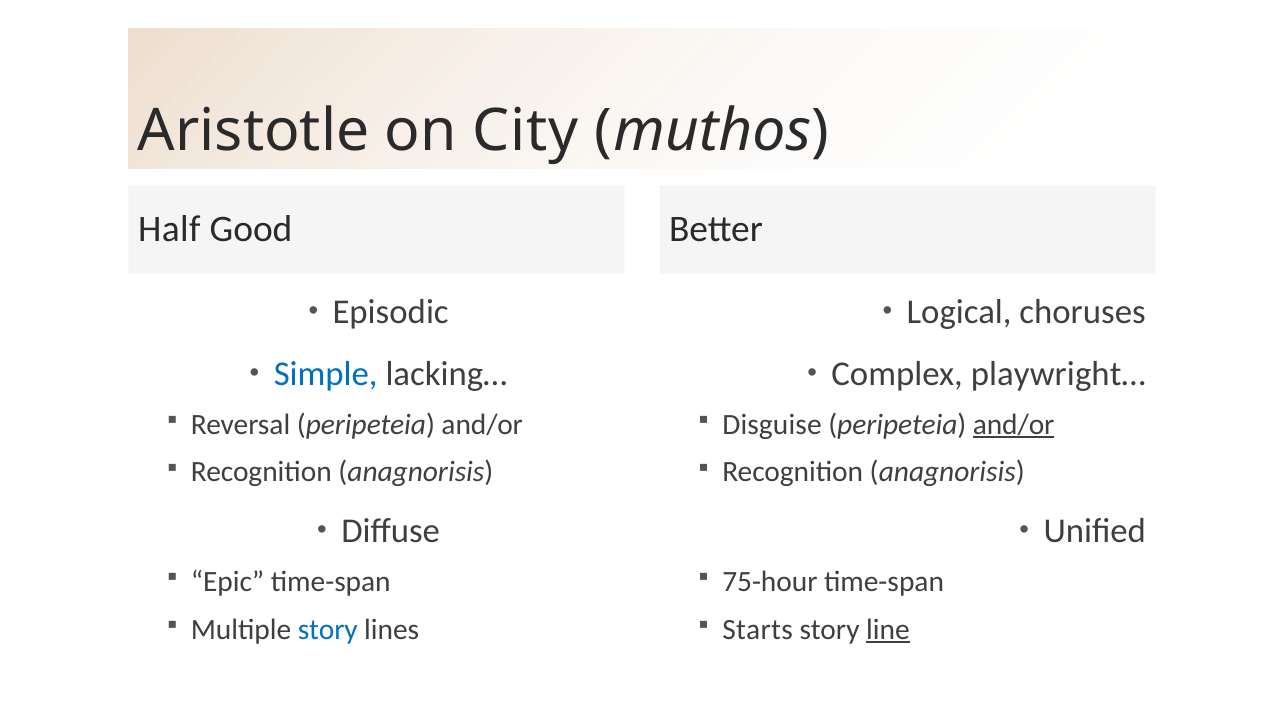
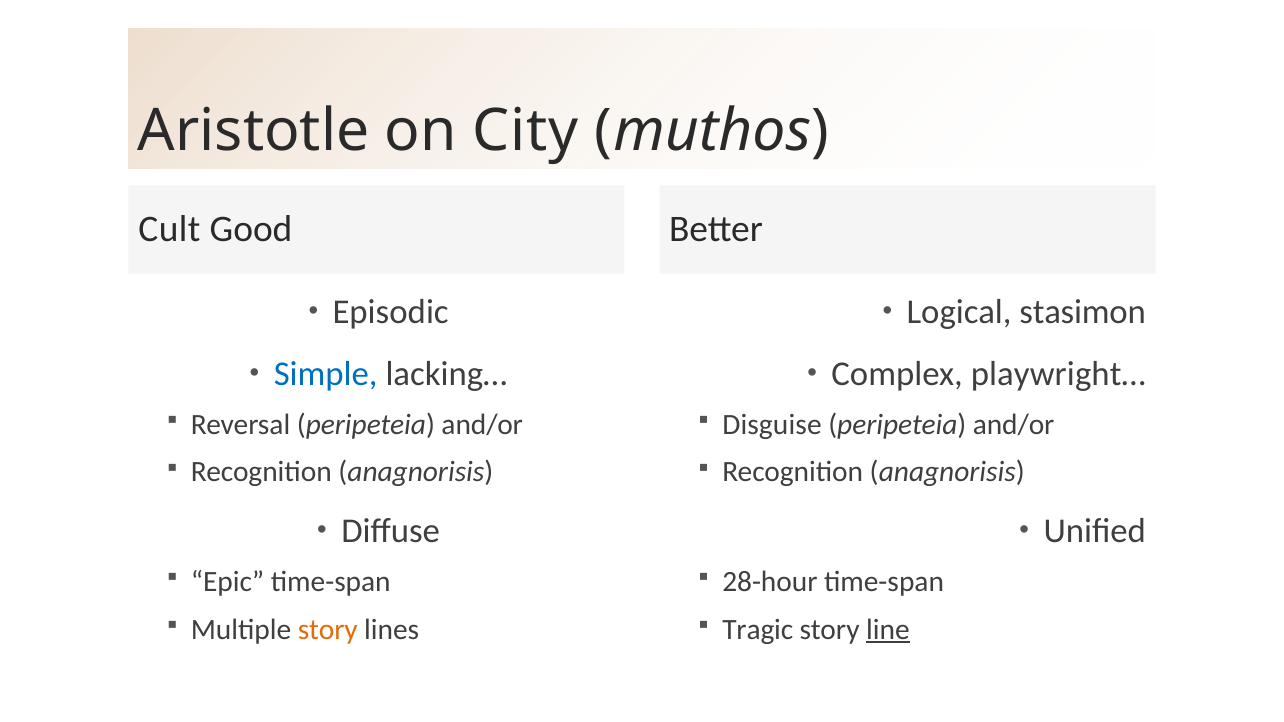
Half: Half -> Cult (169, 230)
choruses: choruses -> stasimon (1083, 312)
and/or underline: present -> none (1014, 425)
75-hour: 75-hour -> 28-hour (770, 582)
story colour: blue -> orange (328, 630)
Starts: Starts -> Tragic (758, 630)
